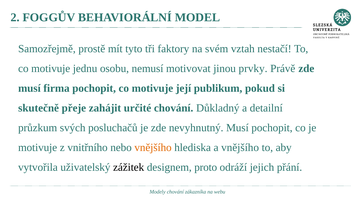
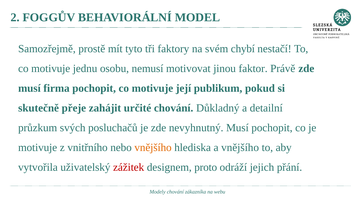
vztah: vztah -> chybí (243, 49)
prvky: prvky -> faktor (253, 69)
zážitek colour: black -> red (129, 168)
